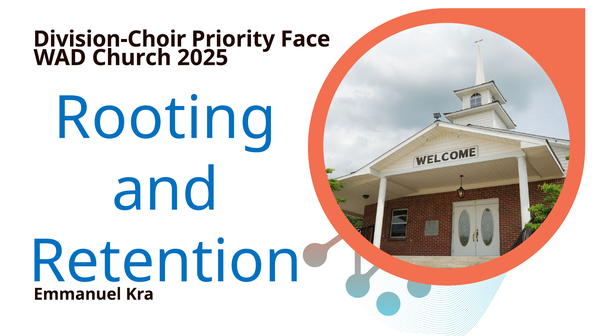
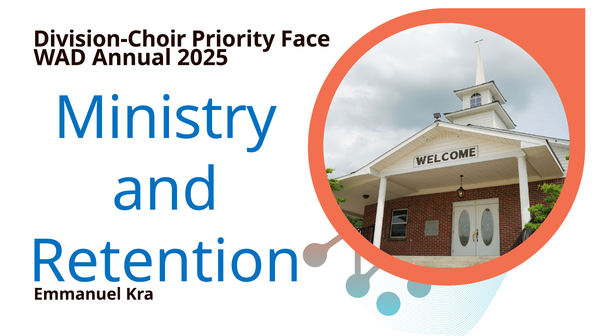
Church: Church -> Annual (132, 58)
Rooting: Rooting -> Ministry (166, 118)
